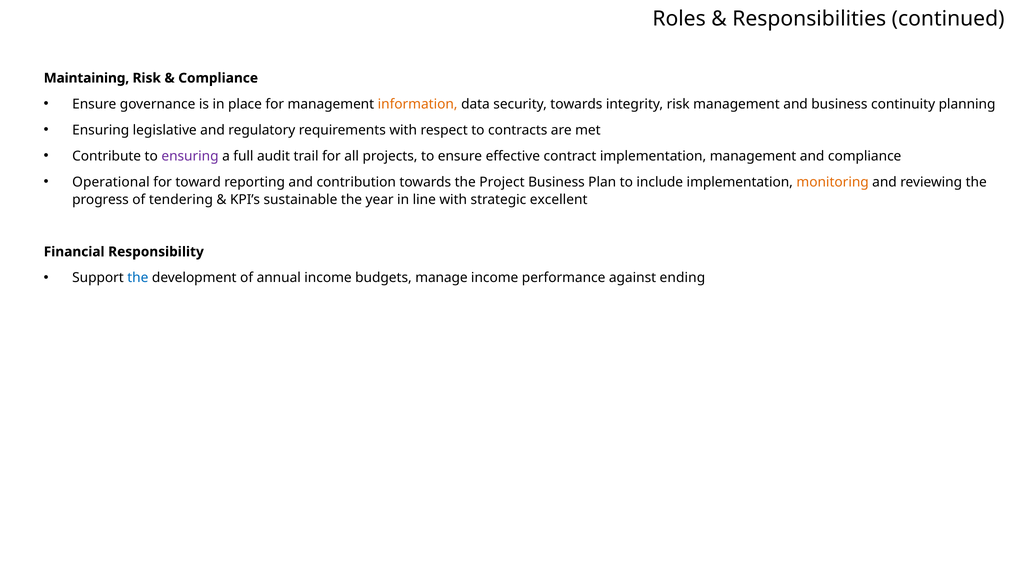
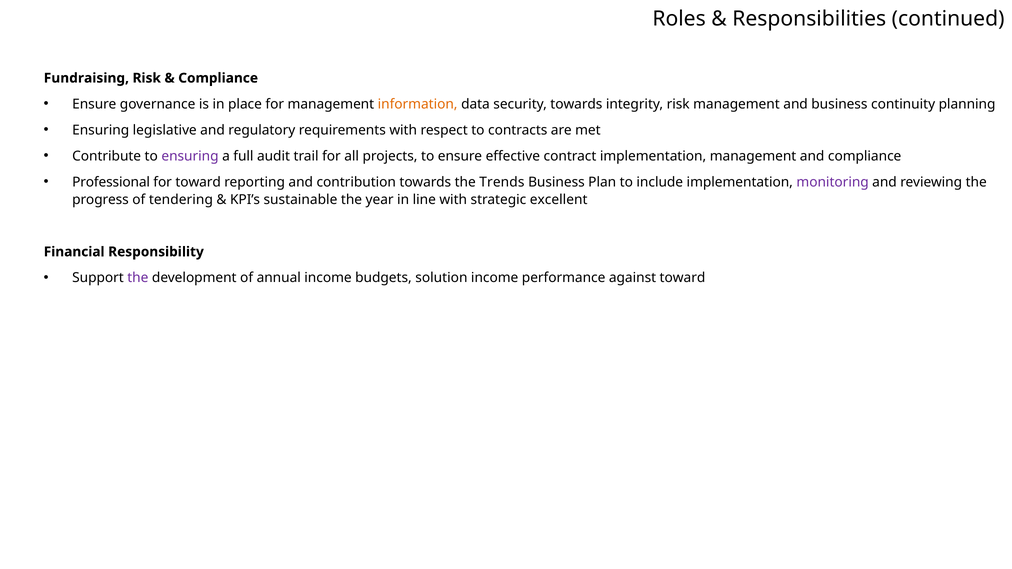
Maintaining: Maintaining -> Fundraising (86, 78)
Operational: Operational -> Professional (111, 182)
Project: Project -> Trends (502, 182)
monitoring colour: orange -> purple (833, 182)
the colour: blue -> purple (138, 278)
manage: manage -> solution (441, 278)
against ending: ending -> toward (682, 278)
